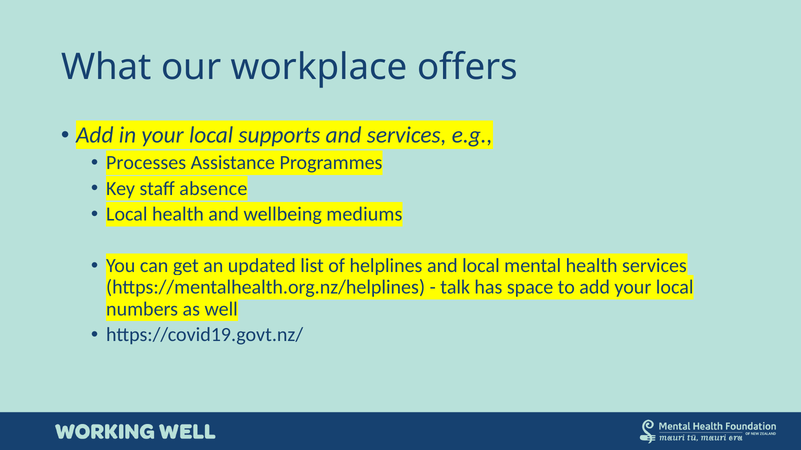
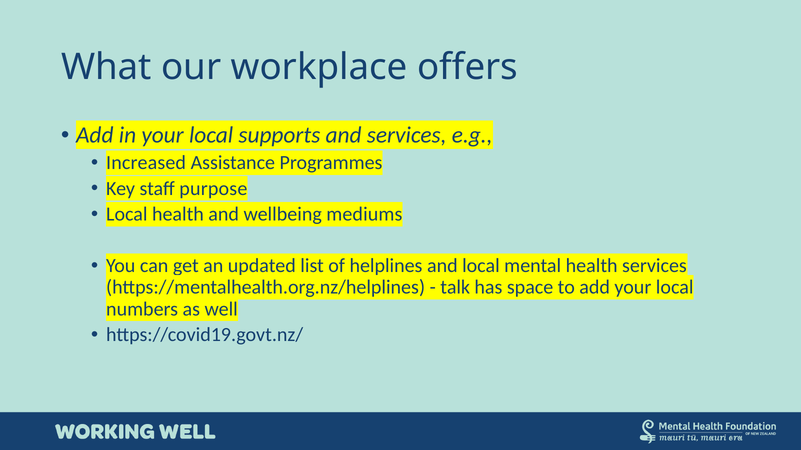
Processes: Processes -> Increased (146, 163)
absence: absence -> purpose (213, 189)
